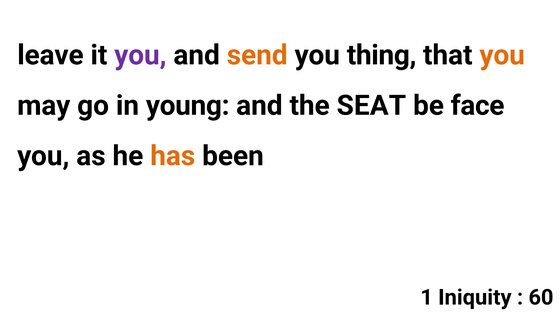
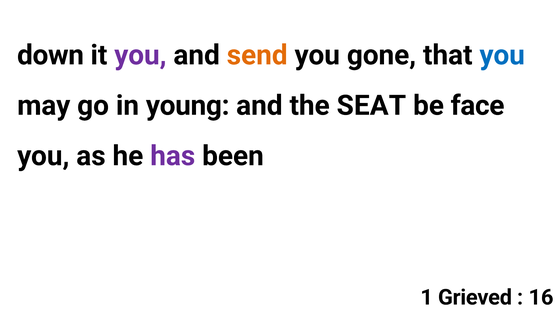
leave: leave -> down (51, 55)
thing: thing -> gone (381, 55)
you colour: orange -> blue (502, 55)
has colour: orange -> purple (173, 156)
Iniquity: Iniquity -> Grieved (475, 297)
60: 60 -> 16 (541, 297)
